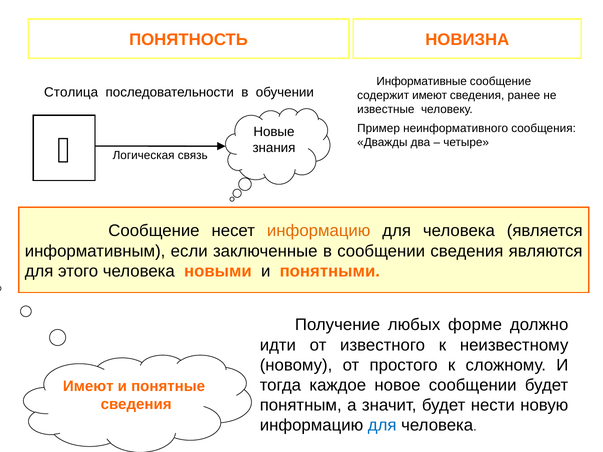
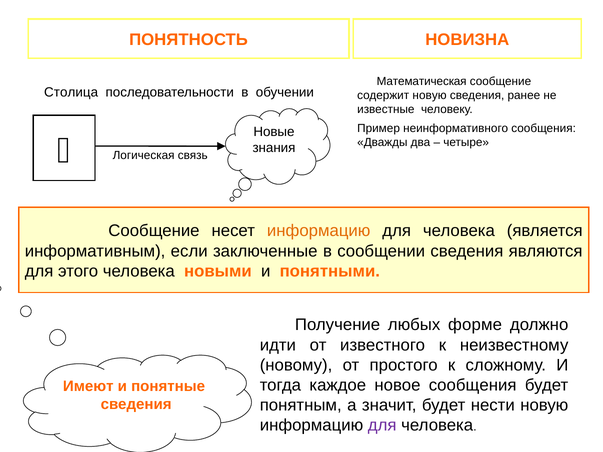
Информативные: Информативные -> Математическая (422, 81)
содержит имеют: имеют -> новую (430, 96)
новое сообщении: сообщении -> сообщения (473, 385)
для colour: blue -> purple (382, 426)
